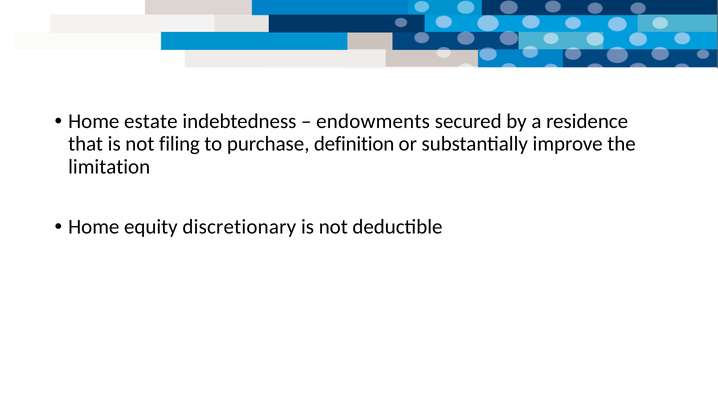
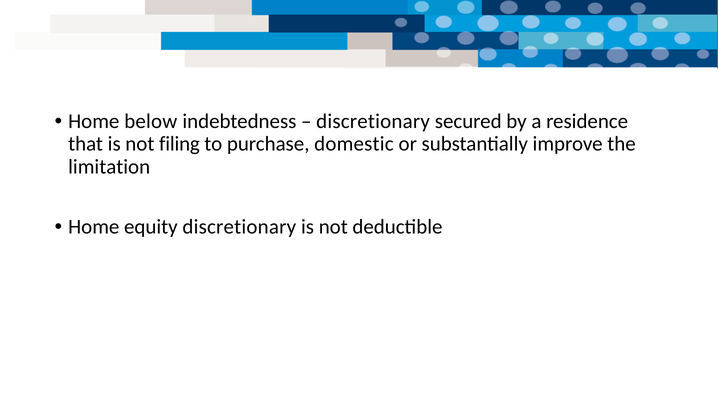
estate: estate -> below (151, 121)
endowments: endowments -> discretionary (373, 121)
definition: definition -> domestic (354, 144)
